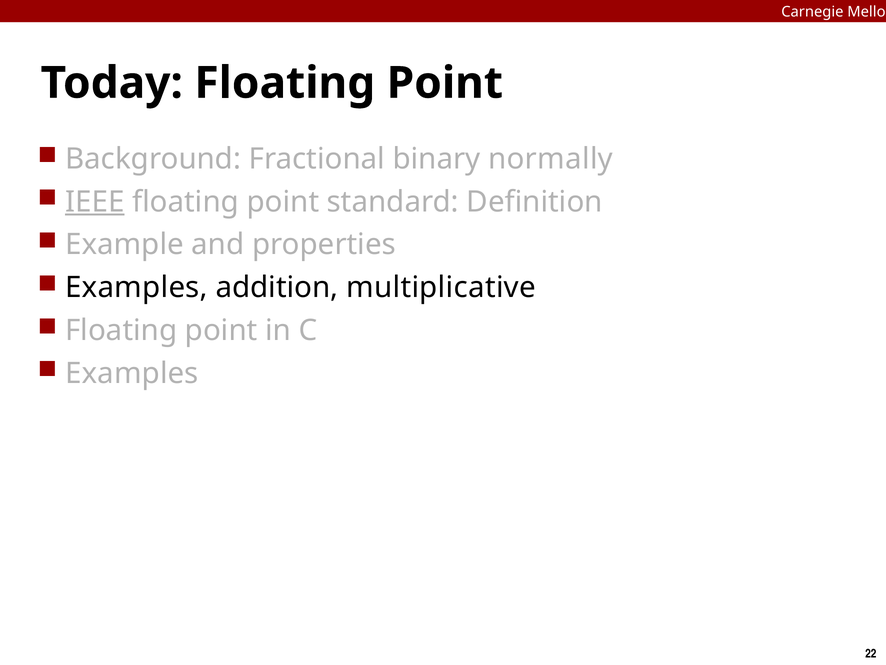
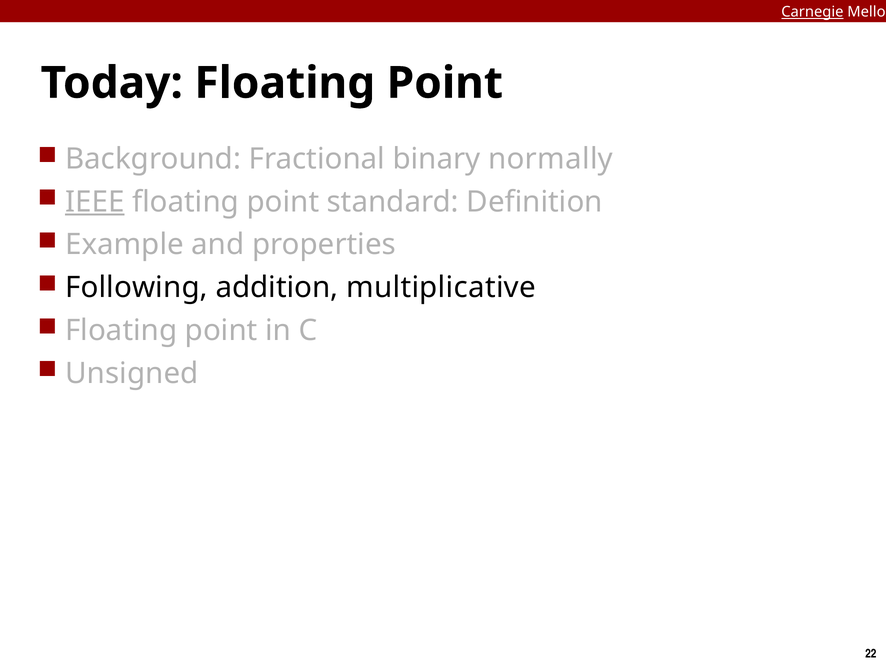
Carnegie underline: none -> present (812, 12)
Examples: Examples -> Following (137, 287)
Examples: Examples -> Unsigned (132, 373)
